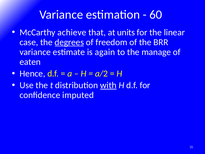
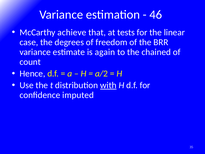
60: 60 -> 46 (156, 15)
units: units -> tests (126, 32)
degrees underline: present -> none (69, 42)
manage: manage -> chained (156, 52)
eaten: eaten -> count (30, 62)
